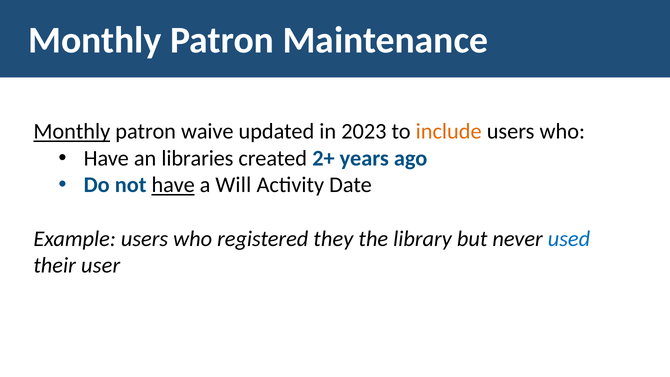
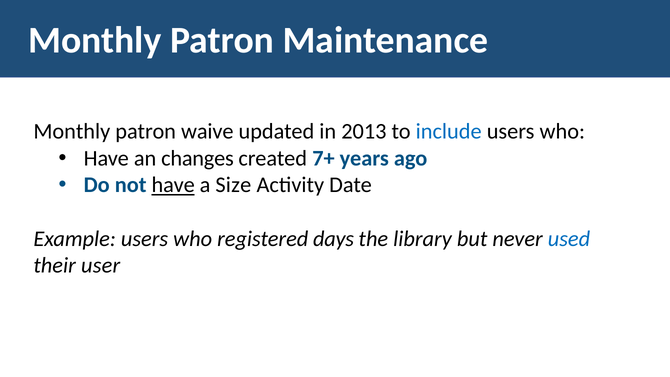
Monthly underline: present -> none (72, 131)
2023: 2023 -> 2013 (364, 131)
include colour: orange -> blue (449, 131)
libraries: libraries -> changes (197, 158)
2+: 2+ -> 7+ (323, 158)
Will: Will -> Size (233, 185)
they: they -> days (334, 239)
